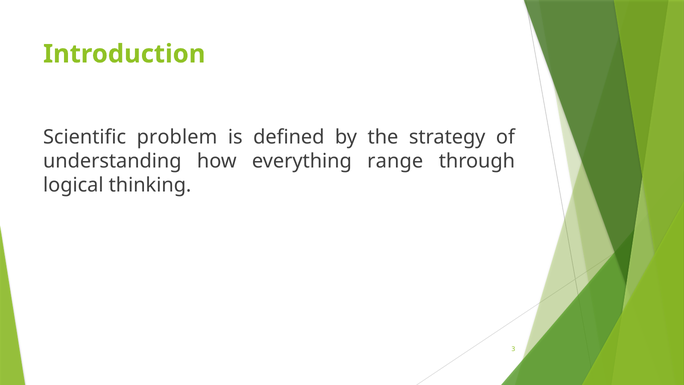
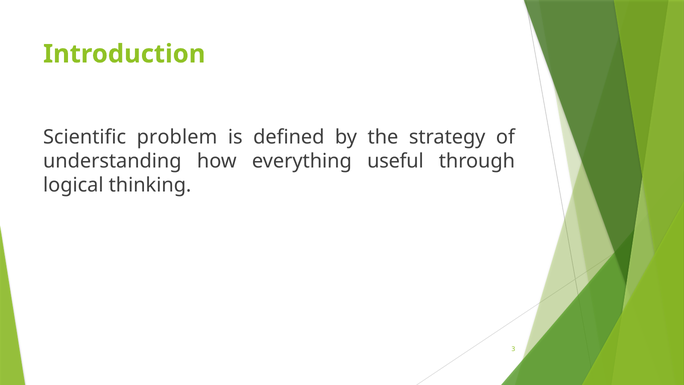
range: range -> useful (395, 161)
